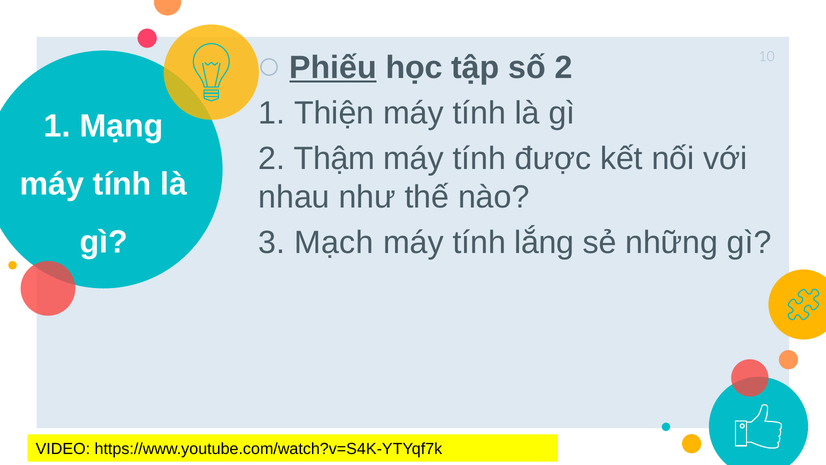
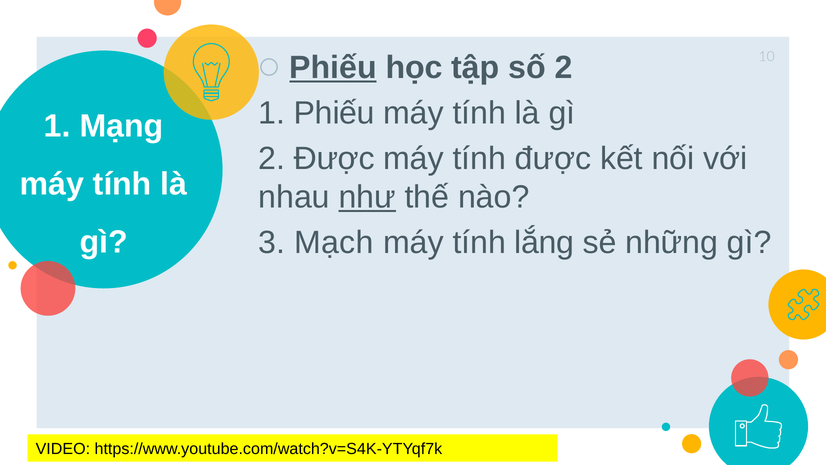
1 Thiện: Thiện -> Phiếu (334, 113)
2 Thậm: Thậm -> Được (334, 158)
như underline: none -> present (367, 197)
